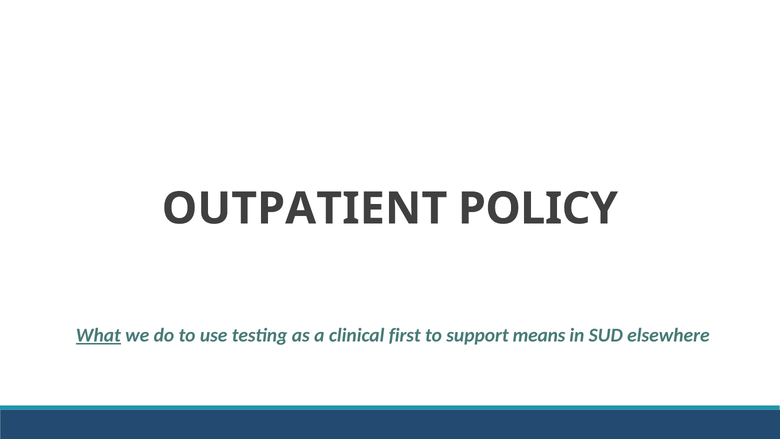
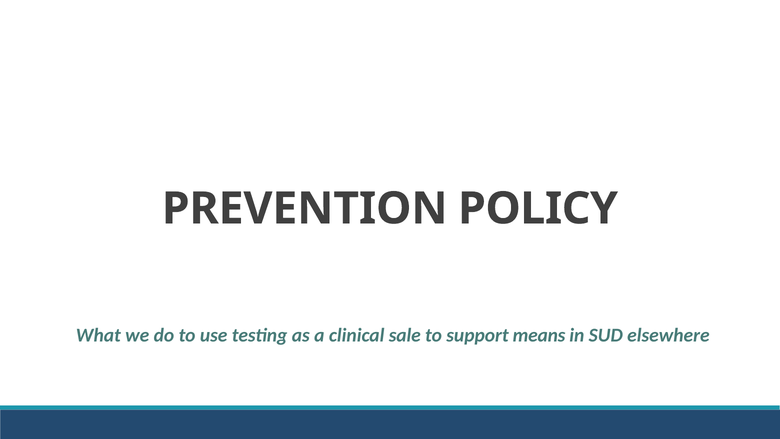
OUTPATIENT: OUTPATIENT -> PREVENTION (305, 209)
What underline: present -> none (98, 335)
first: first -> sale (405, 335)
